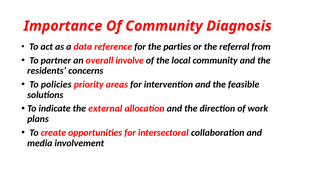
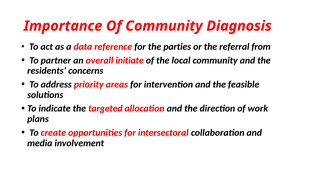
involve: involve -> initiate (130, 60)
policies: policies -> address (56, 85)
external: external -> targeted (105, 109)
